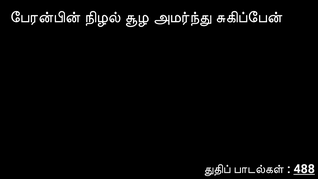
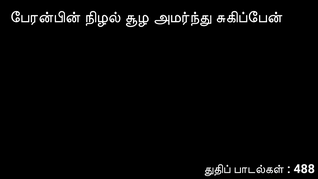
488 underline: present -> none (304, 169)
